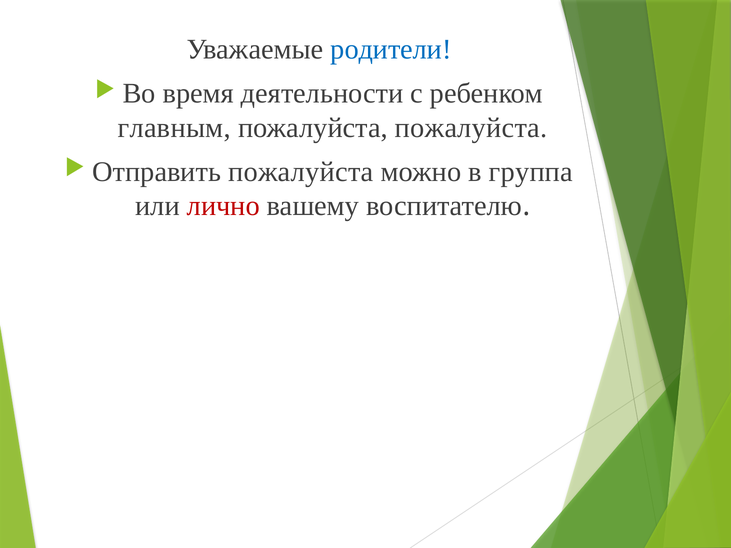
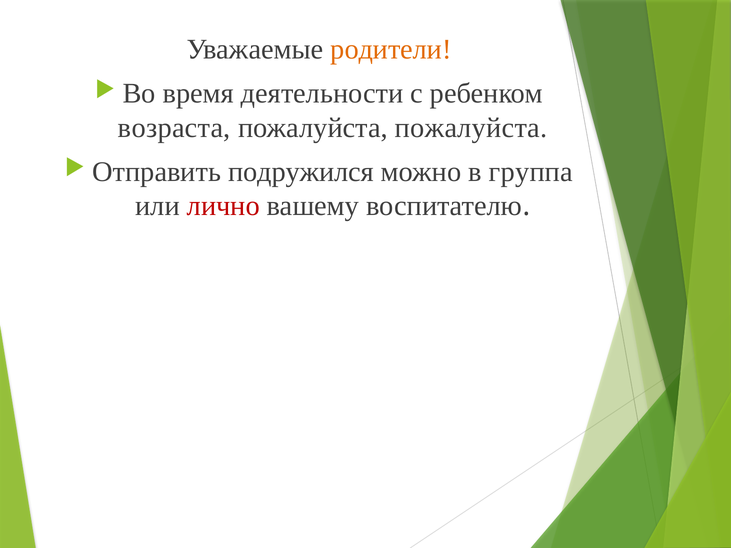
родители colour: blue -> orange (391, 49)
главным: главным -> возраста (174, 128)
Отправить пожалуйста: пожалуйста -> подружился (301, 172)
